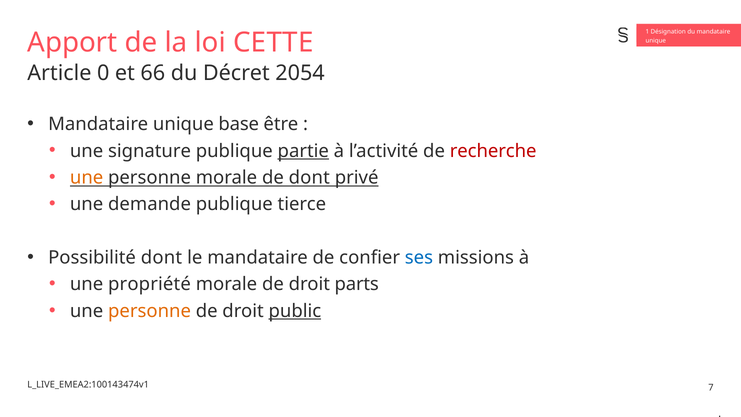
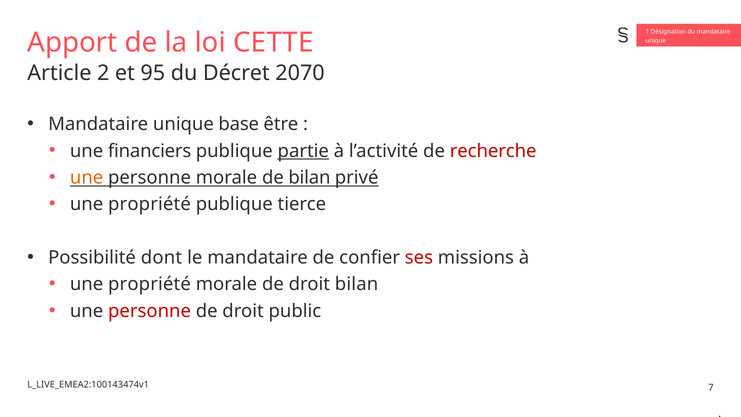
0: 0 -> 2 (103, 73)
66: 66 -> 95 (153, 73)
2054: 2054 -> 2070 (300, 73)
signature: signature -> financiers (150, 151)
de dont: dont -> bilan (309, 177)
demande: demande -> propriété (149, 204)
ses colour: blue -> red (419, 258)
droit parts: parts -> bilan (357, 284)
personne colour: orange -> red (150, 311)
public underline: present -> none (295, 311)
